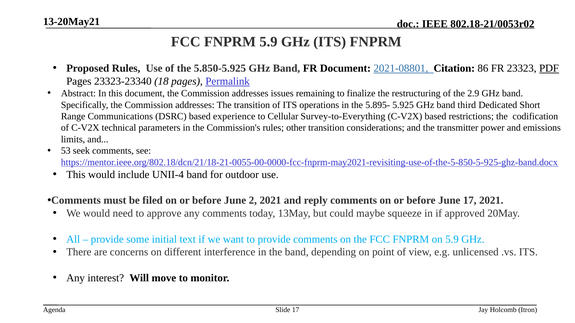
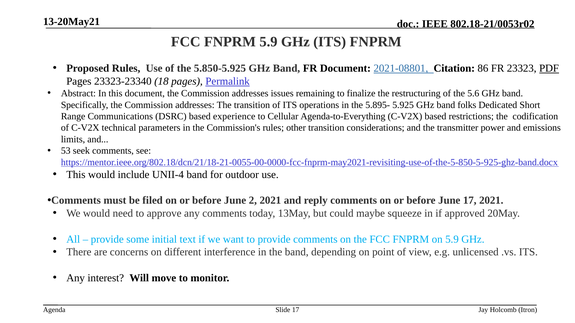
2.9: 2.9 -> 5.6 (473, 93)
third: third -> folks (467, 105)
Survey-to-Everything: Survey-to-Everything -> Agenda-to-Everything (343, 116)
